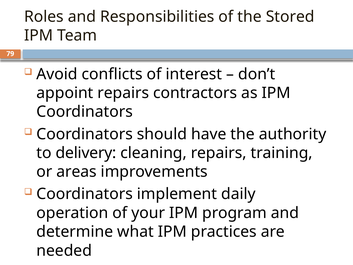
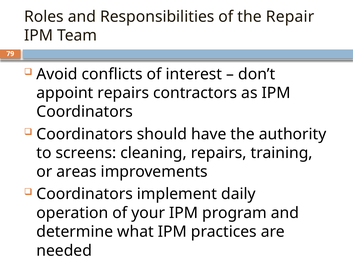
Stored: Stored -> Repair (290, 17)
delivery: delivery -> screens (86, 153)
